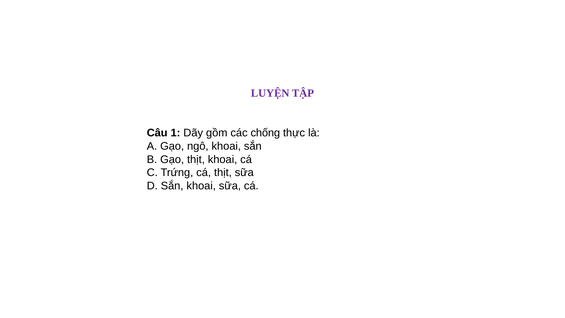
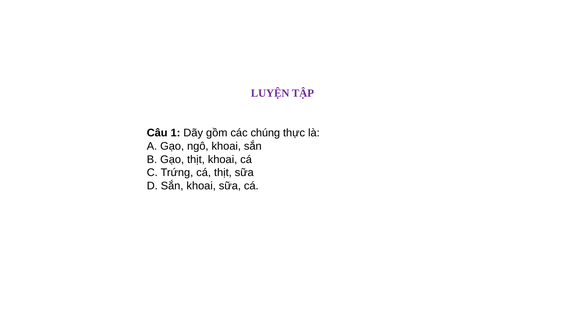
chống: chống -> chúng (265, 133)
